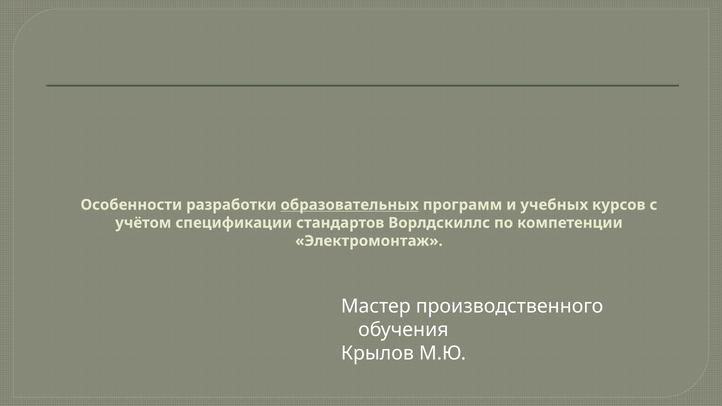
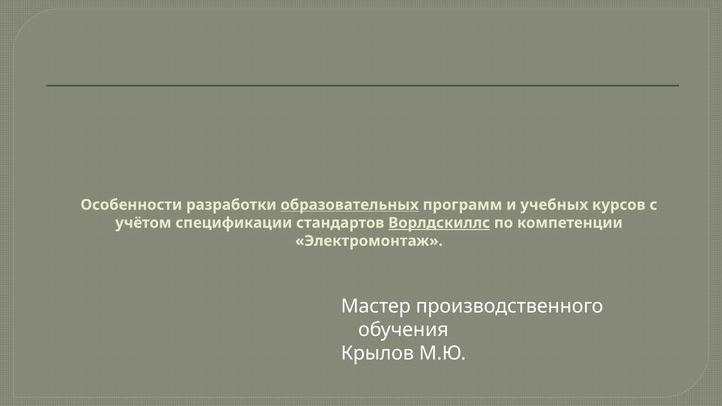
Ворлдскиллс underline: none -> present (439, 223)
